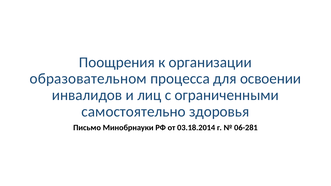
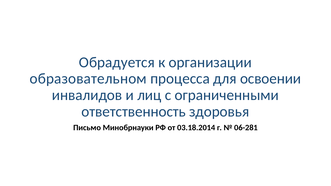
Поощрения: Поощрения -> Обрадуется (117, 62)
самостоятельно: самостоятельно -> ответственность (134, 112)
